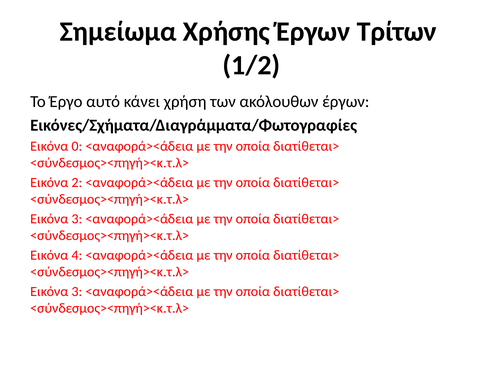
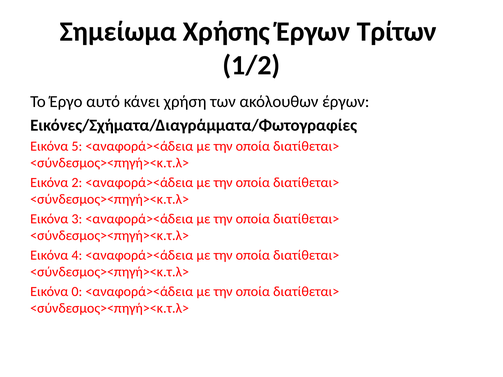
0: 0 -> 5 (77, 146)
3: 3 -> 0 (77, 292)
